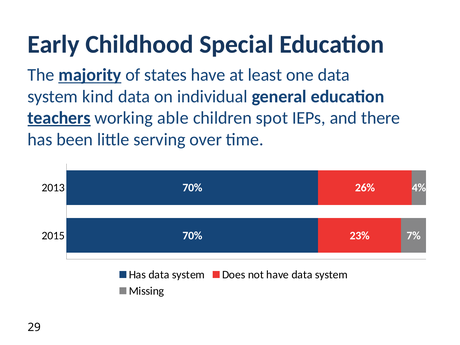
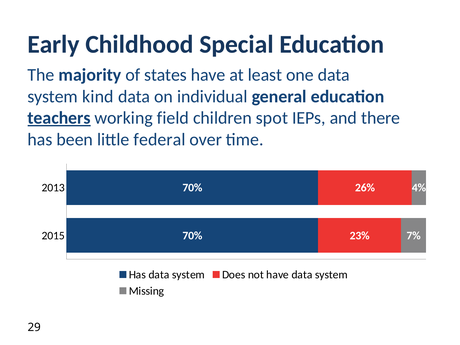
majority underline: present -> none (90, 75)
able: able -> field (173, 118)
serving: serving -> federal (160, 139)
